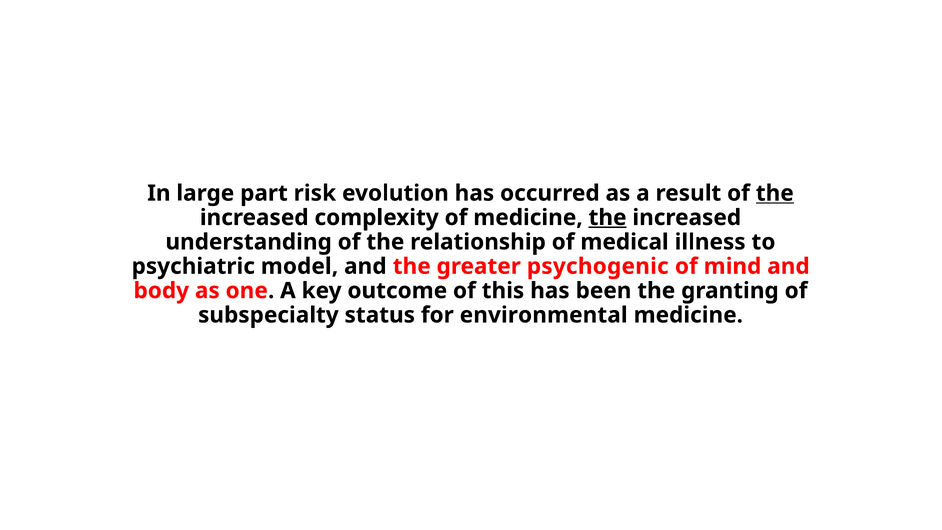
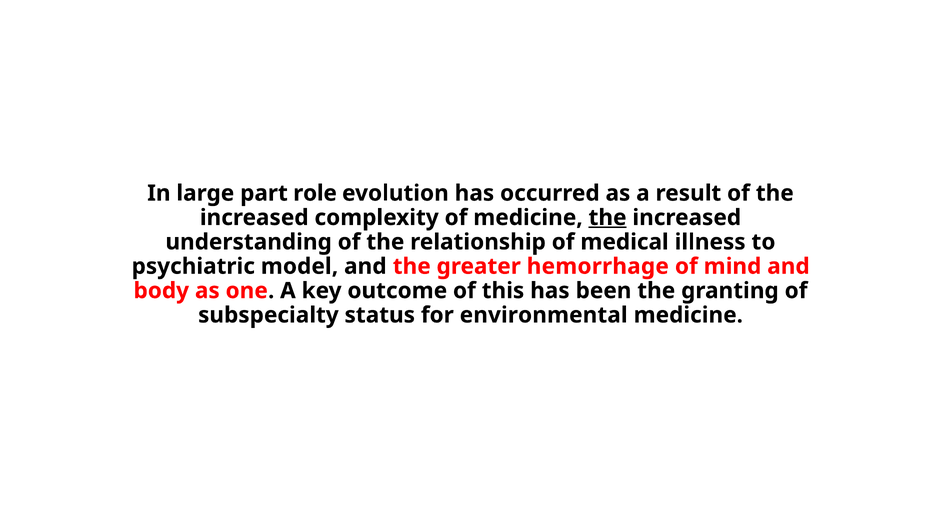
risk: risk -> role (315, 193)
the underline: present -> none (775, 193)
psychogenic: psychogenic -> hemorrhage (598, 266)
